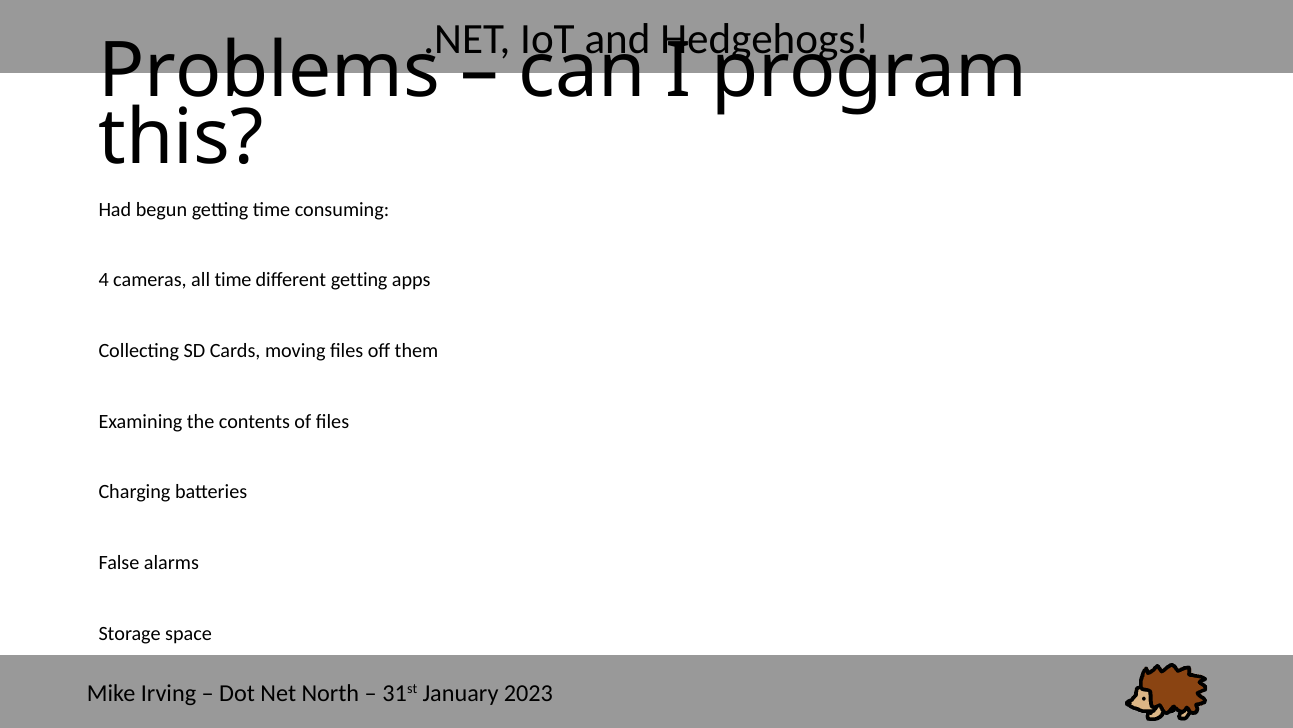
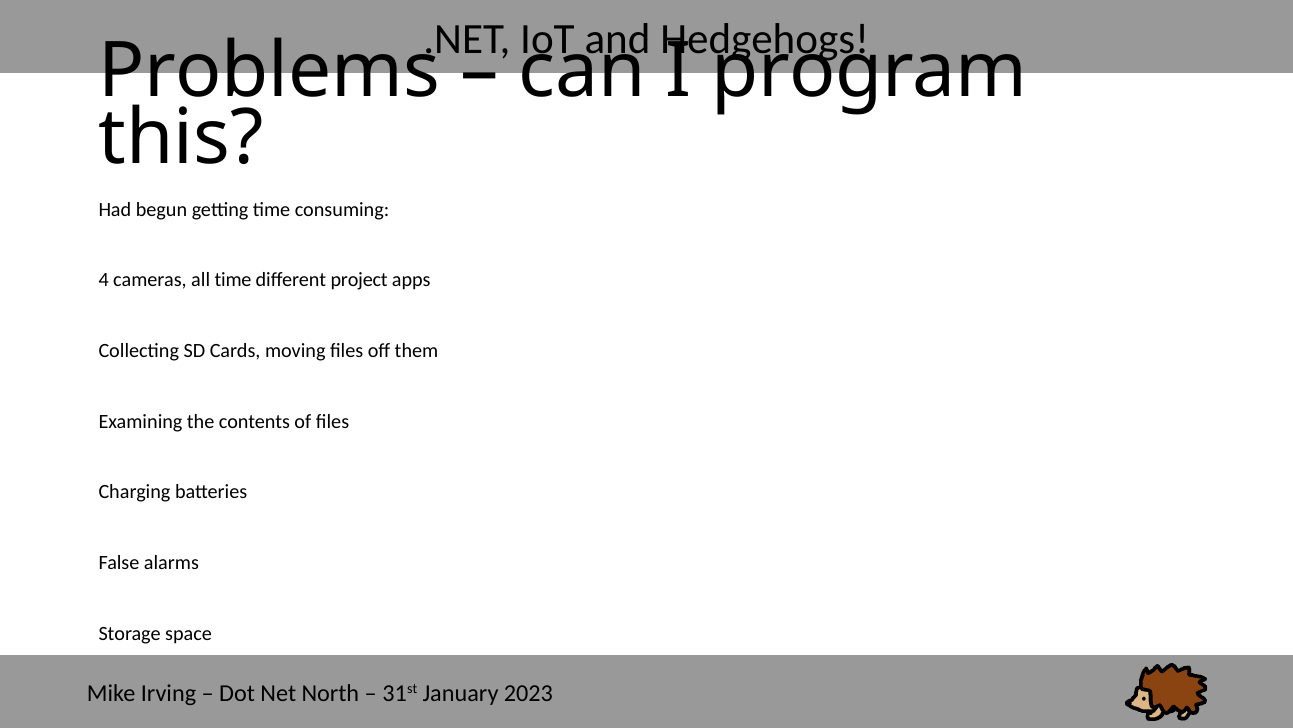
different getting: getting -> project (359, 280)
